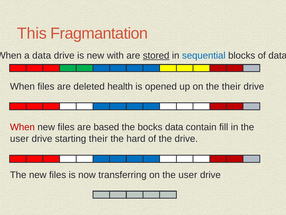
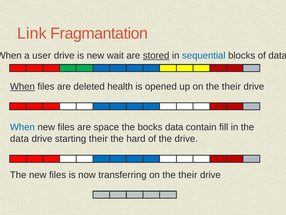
This: This -> Link (32, 33)
a data: data -> user (42, 55)
with: with -> wait (115, 55)
When underline: none -> present (22, 86)
When colour: red -> blue (22, 127)
based: based -> space (106, 127)
user: user -> data (19, 138)
user: user -> their (188, 175)
